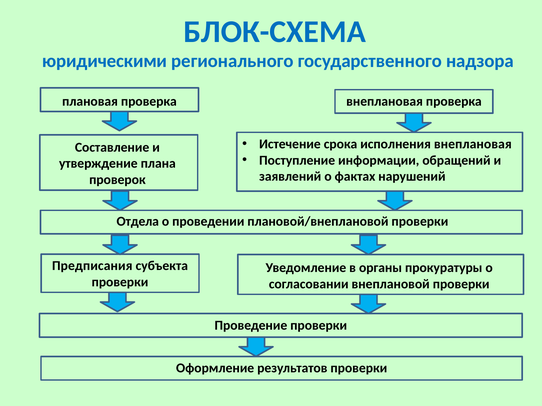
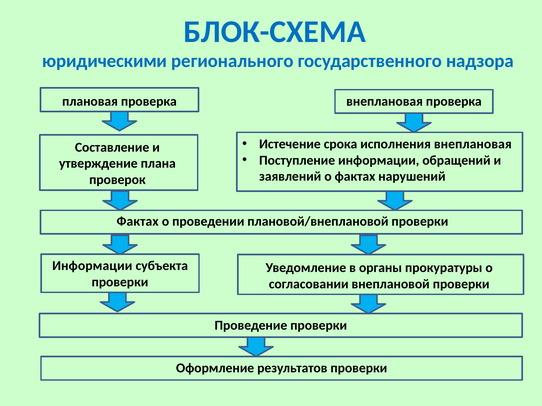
Отдела: Отдела -> Фактах (138, 222)
Предписания: Предписания -> Информации (92, 266)
